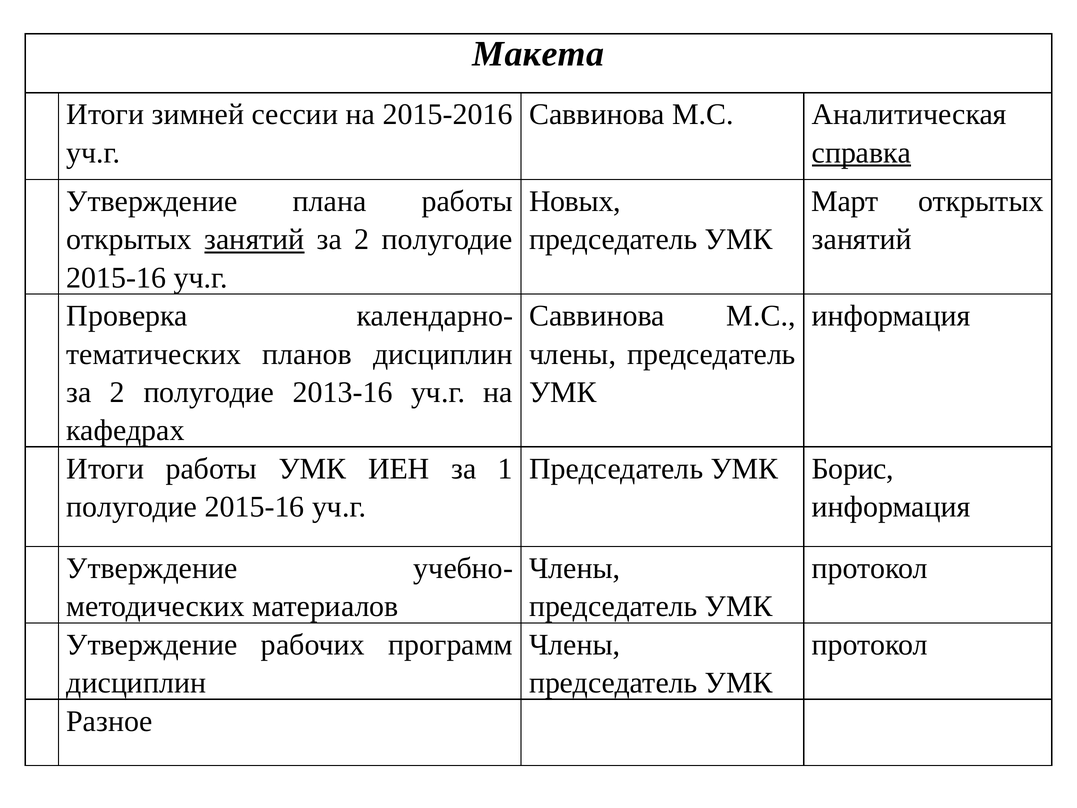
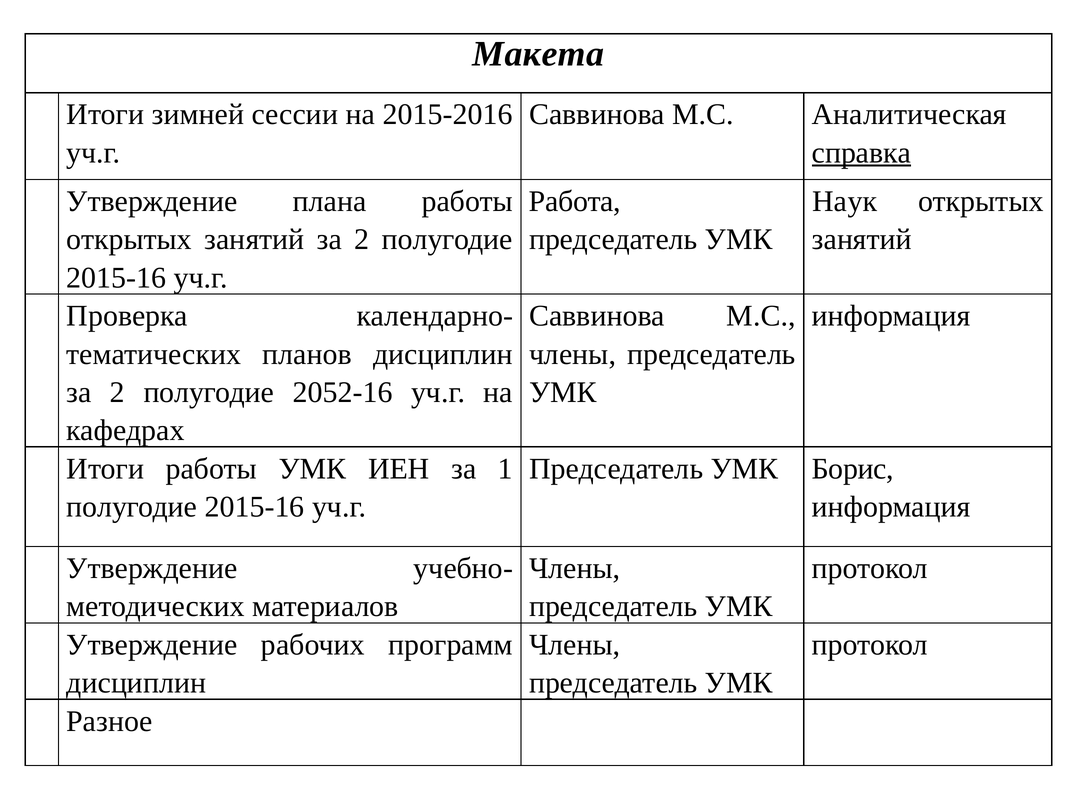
Новых: Новых -> Работа (575, 201)
Март: Март -> Наук (845, 201)
занятий underline: present -> none (254, 239)
2013-16: 2013-16 -> 2052-16 (343, 392)
